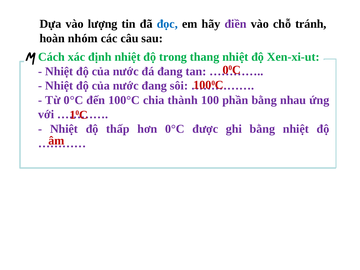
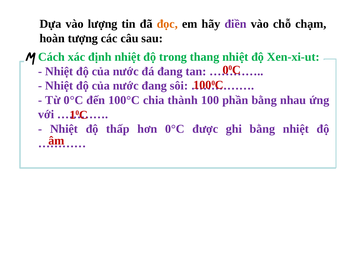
đọc colour: blue -> orange (167, 24)
tránh: tránh -> chạm (311, 24)
nhóm: nhóm -> tượng (83, 38)
